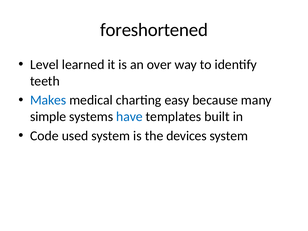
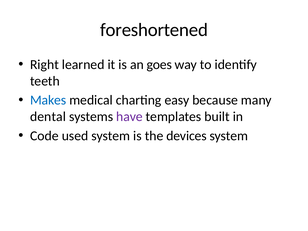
Level: Level -> Right (44, 65)
over: over -> goes (159, 65)
simple: simple -> dental (48, 117)
have colour: blue -> purple (129, 117)
